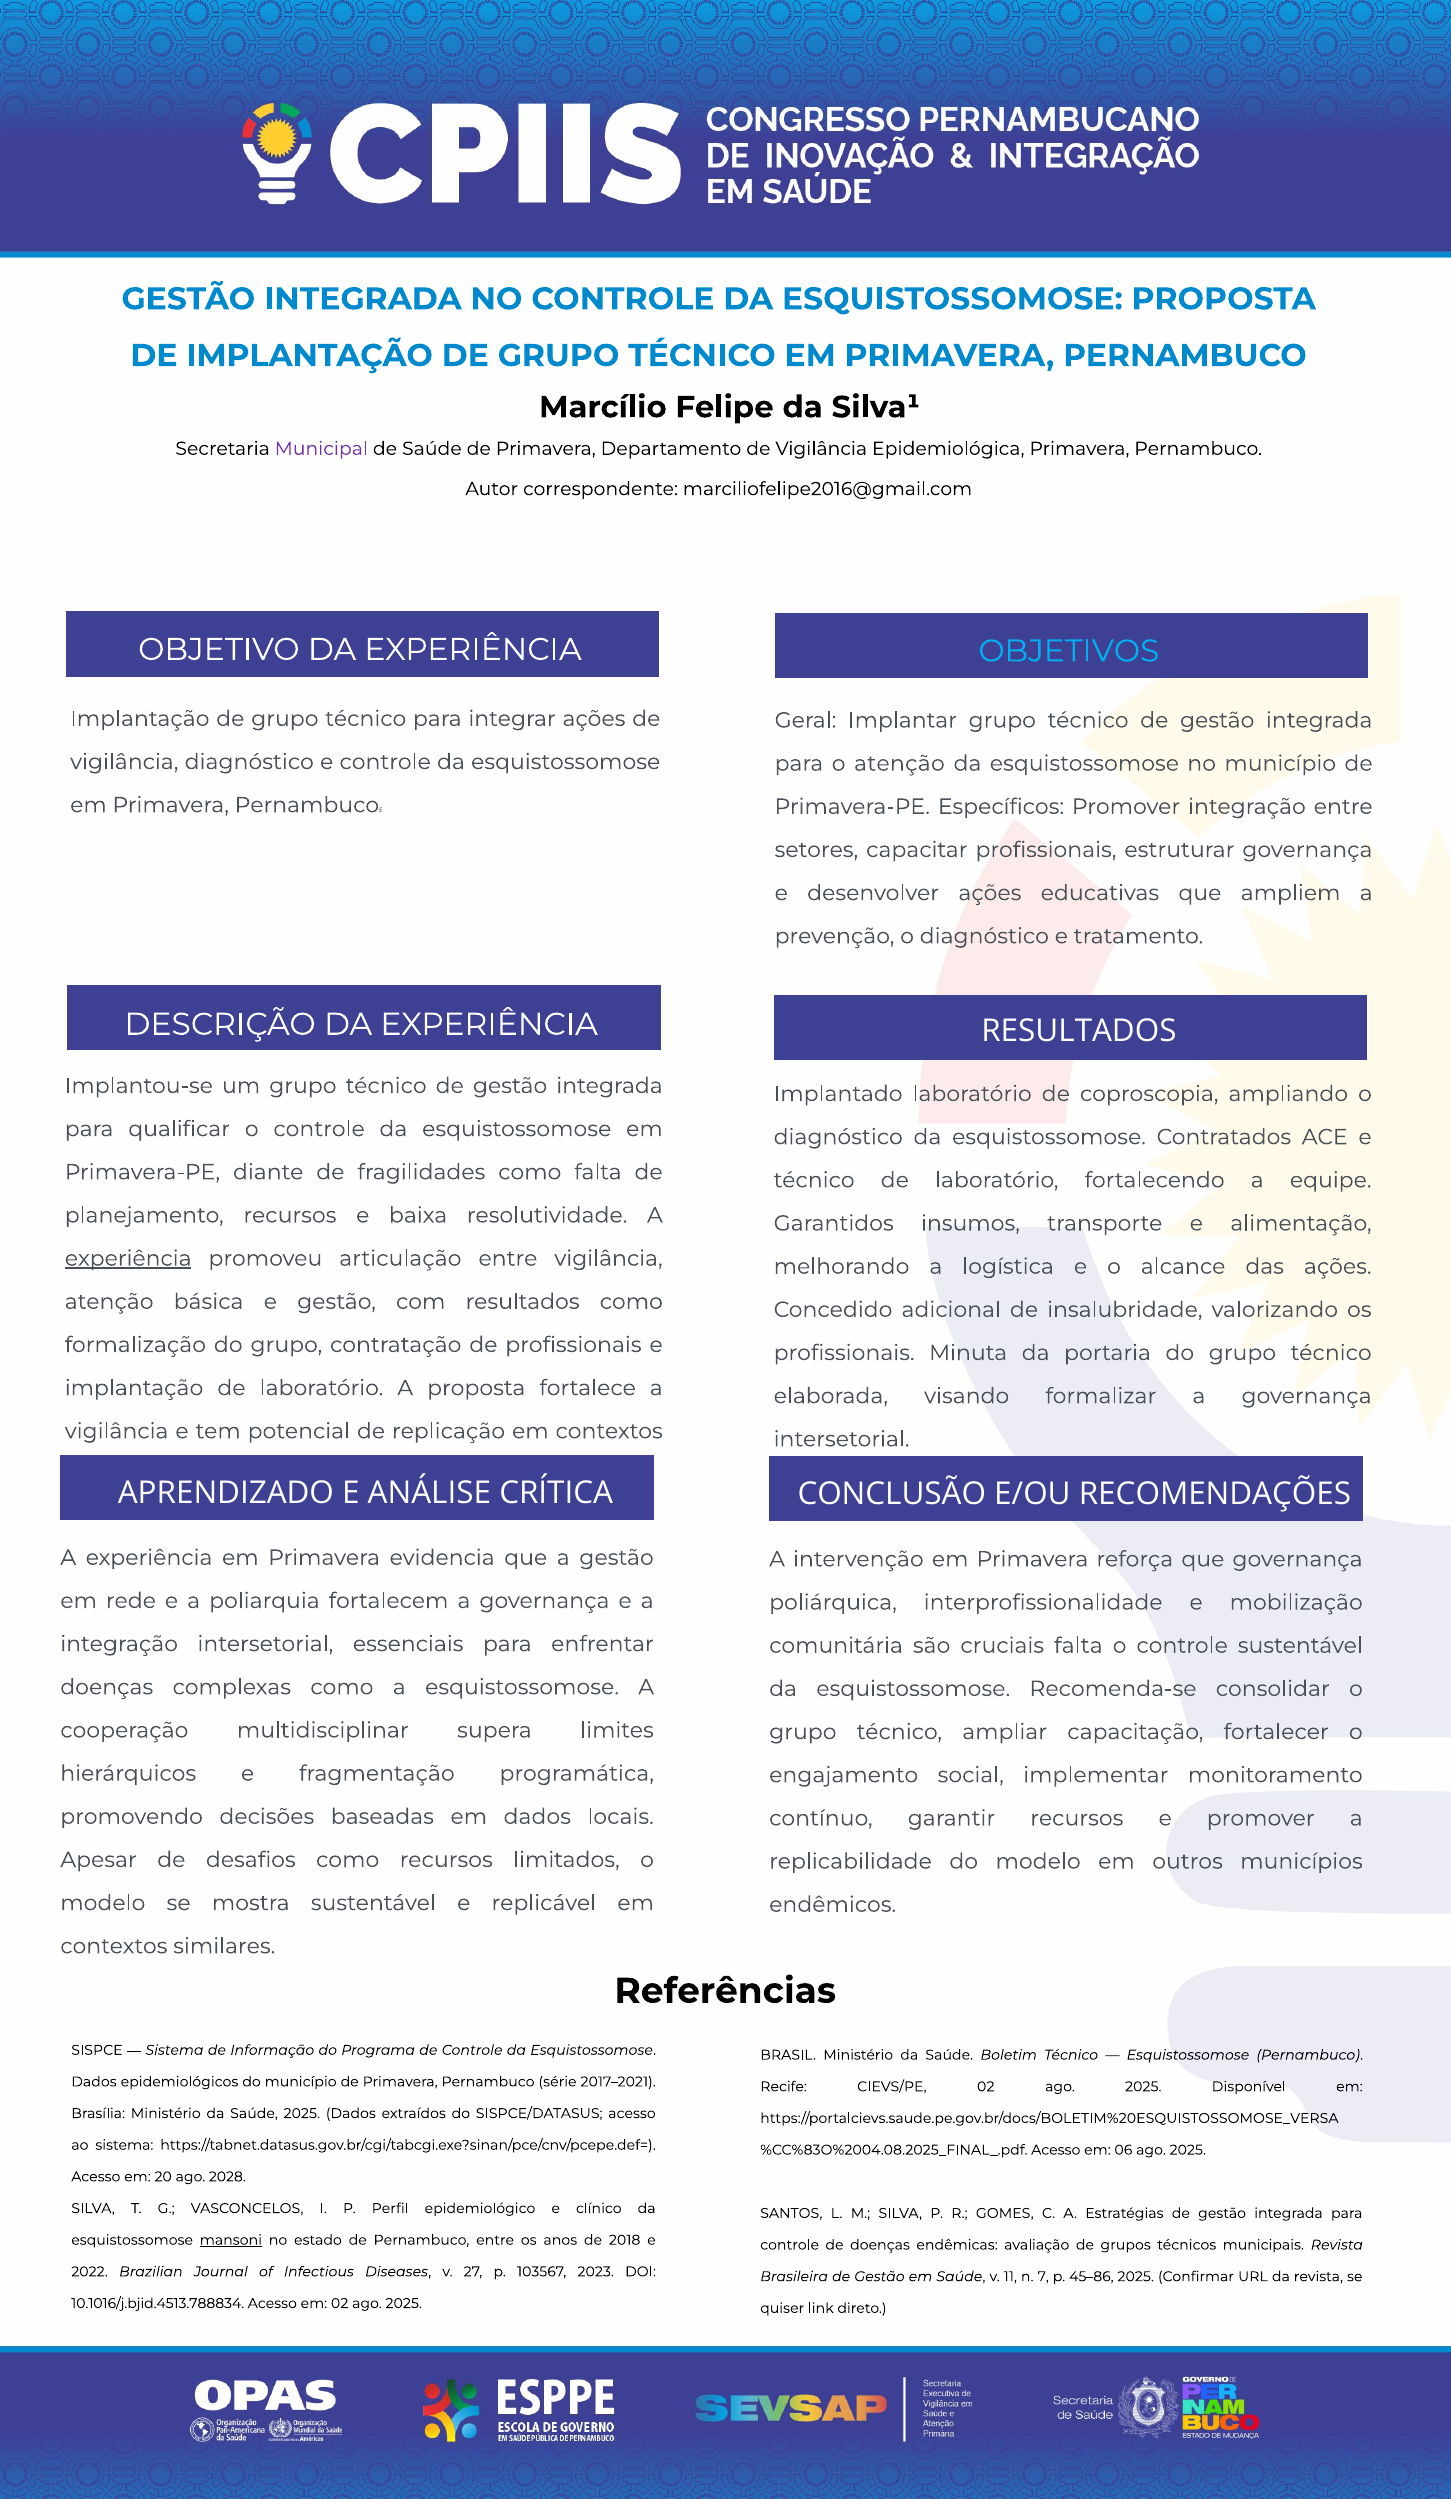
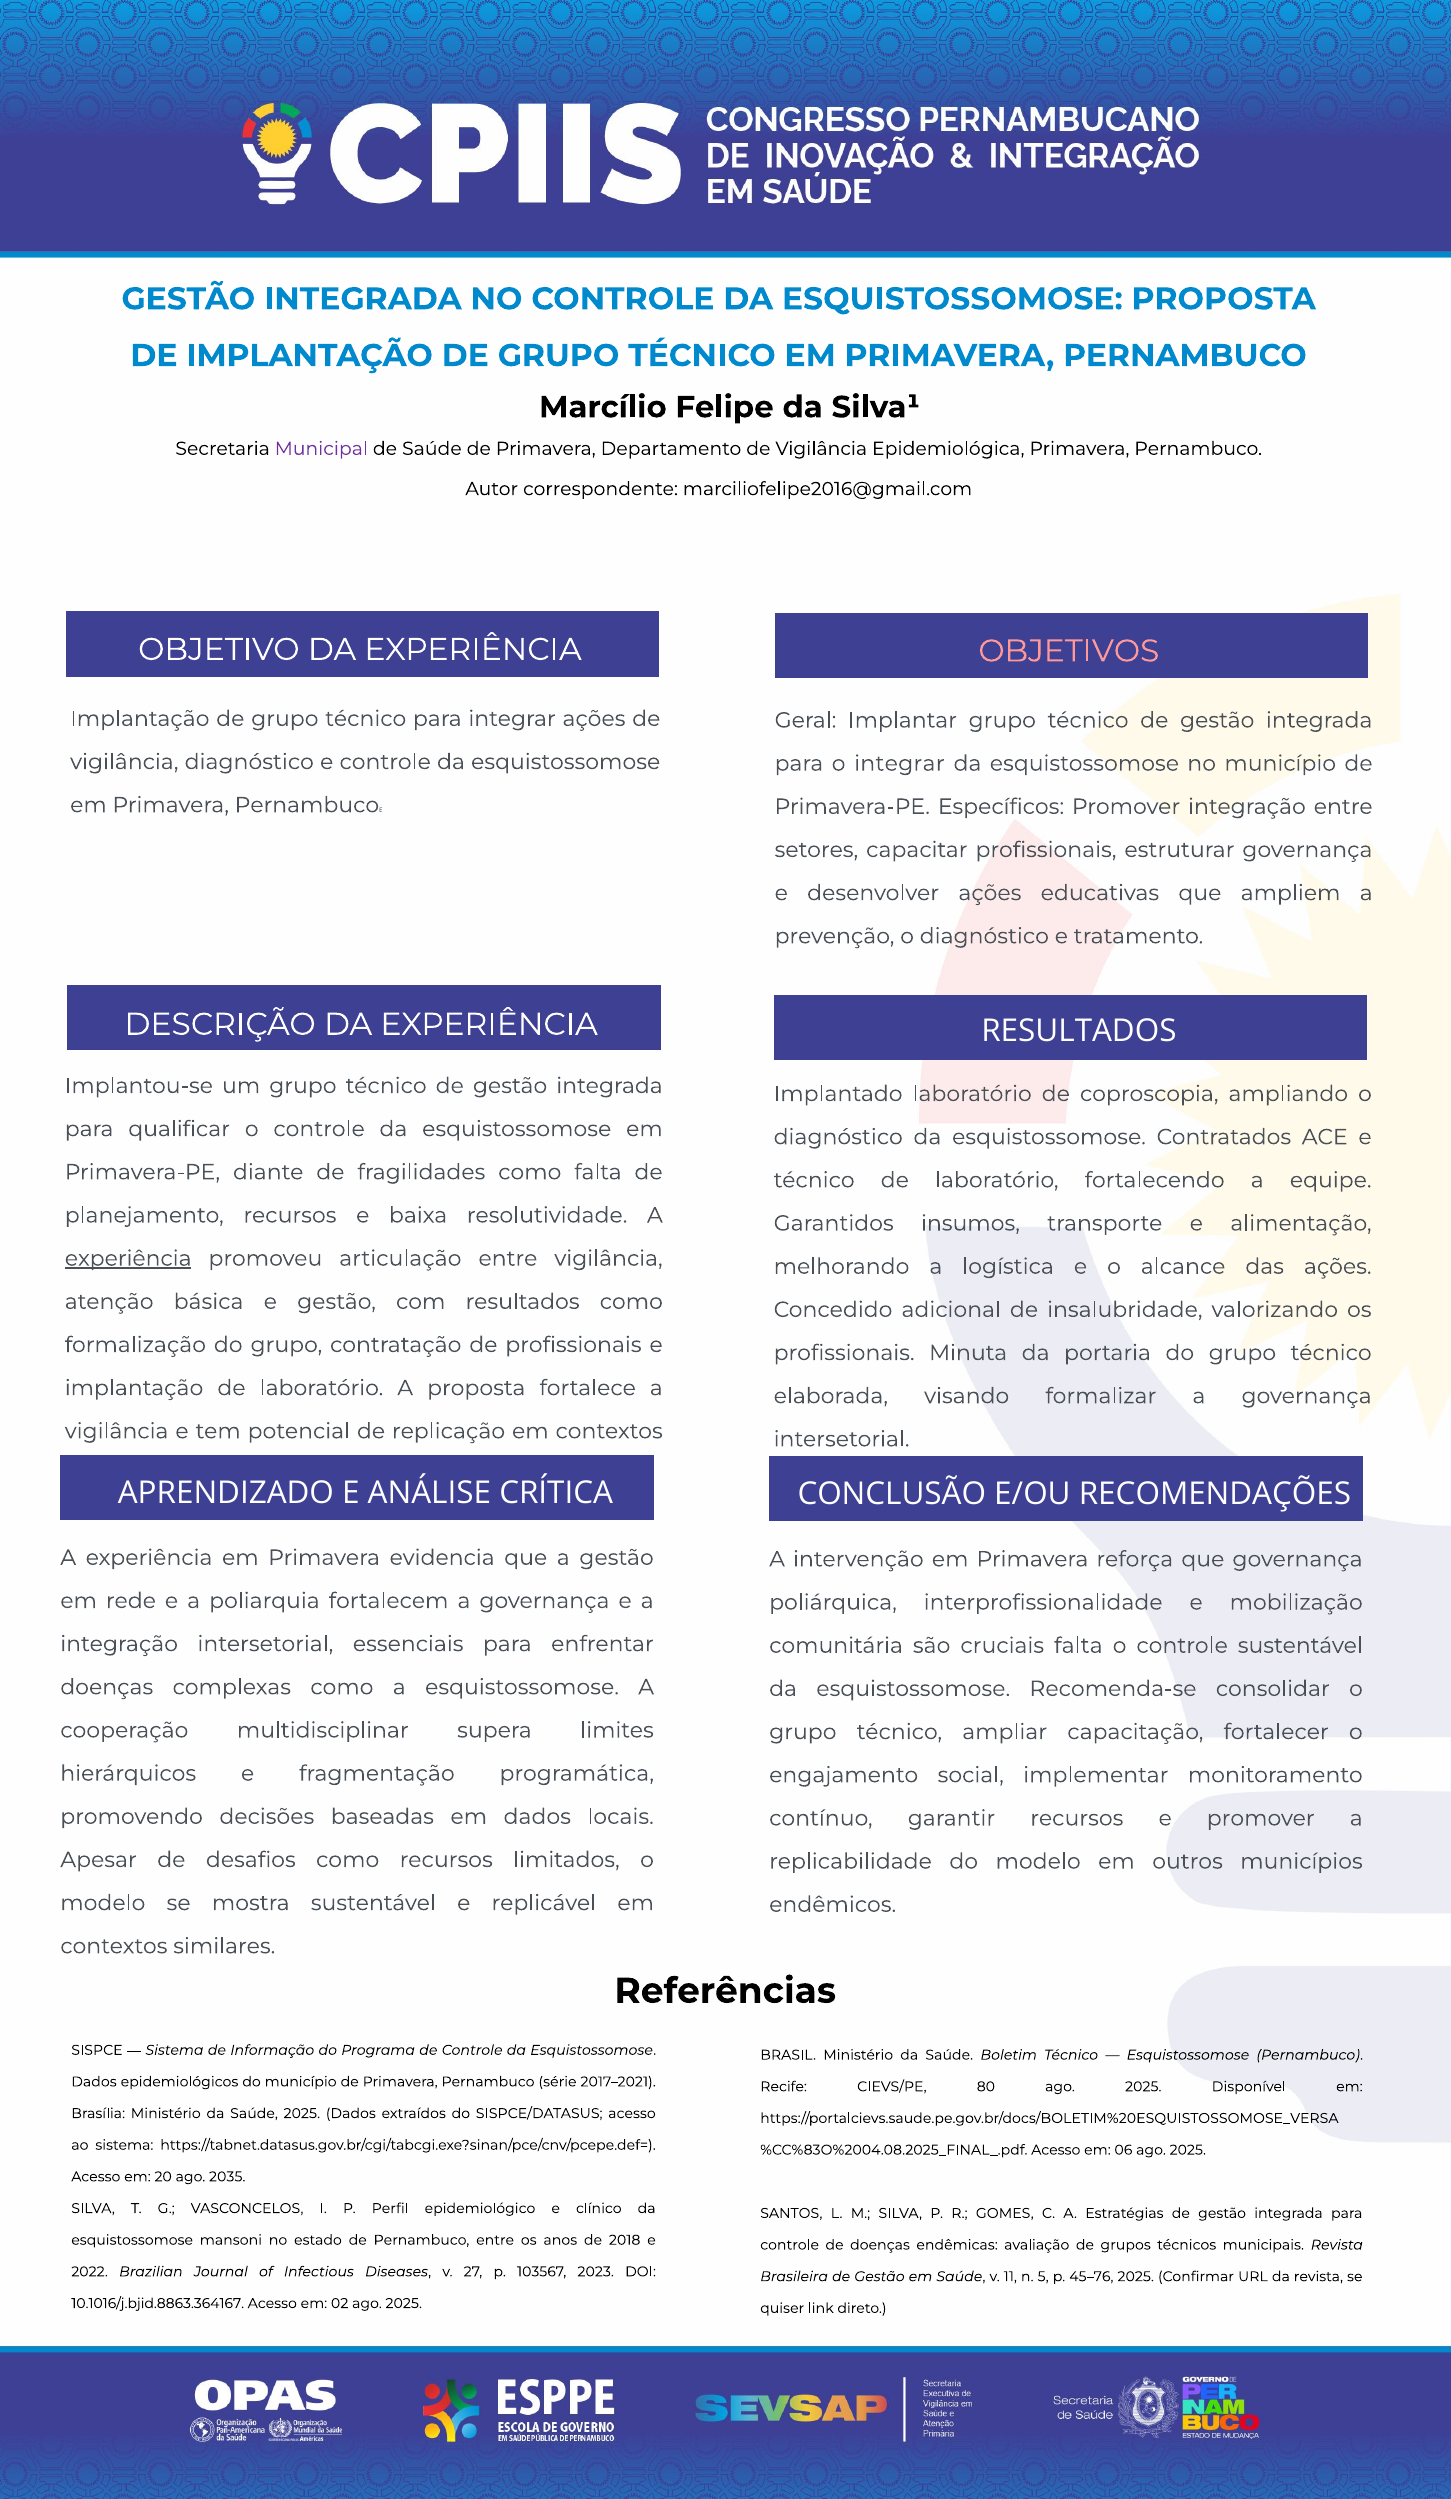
OBJETIVOS colour: light blue -> pink (1069, 651)
o atenção: atenção -> integrar (899, 764)
CIEVS/PE 02: 02 -> 80 (986, 2088)
2028: 2028 -> 2035 (227, 2178)
mansoni underline: present -> none (231, 2241)
7: 7 -> 5 (1043, 2278)
45–86: 45–86 -> 45–76 (1091, 2278)
10.1016/j.bjid.4513.788834: 10.1016/j.bjid.4513.788834 -> 10.1016/j.bjid.8863.364167 (158, 2304)
